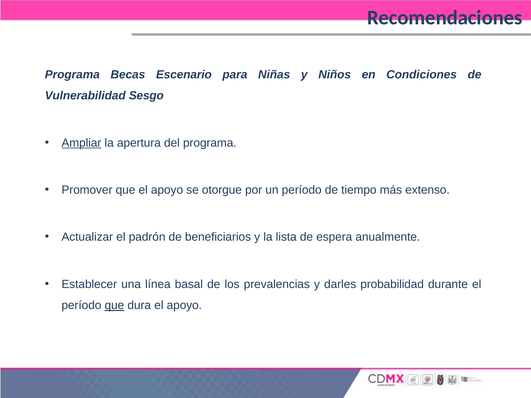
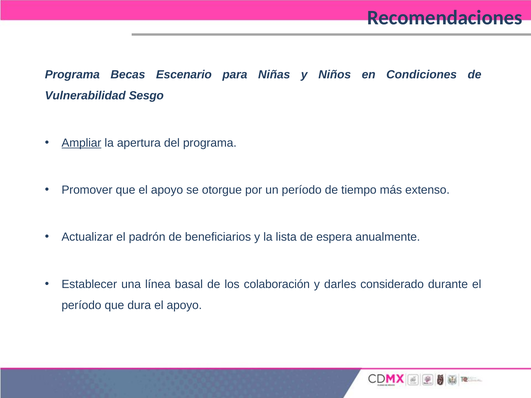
prevalencias: prevalencias -> colaboración (277, 284)
probabilidad: probabilidad -> considerado (392, 284)
que underline: present -> none (114, 306)
